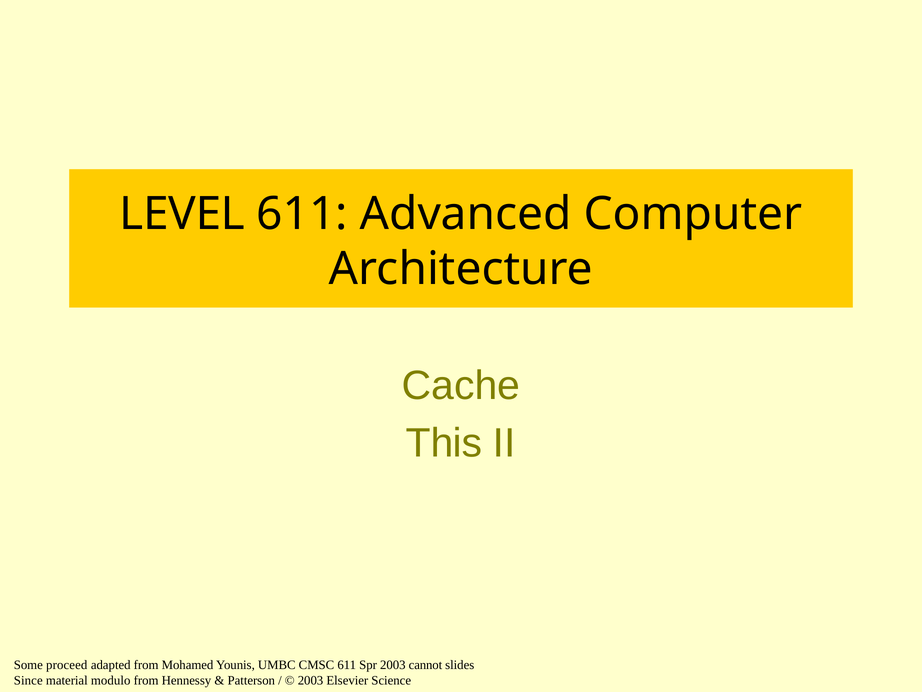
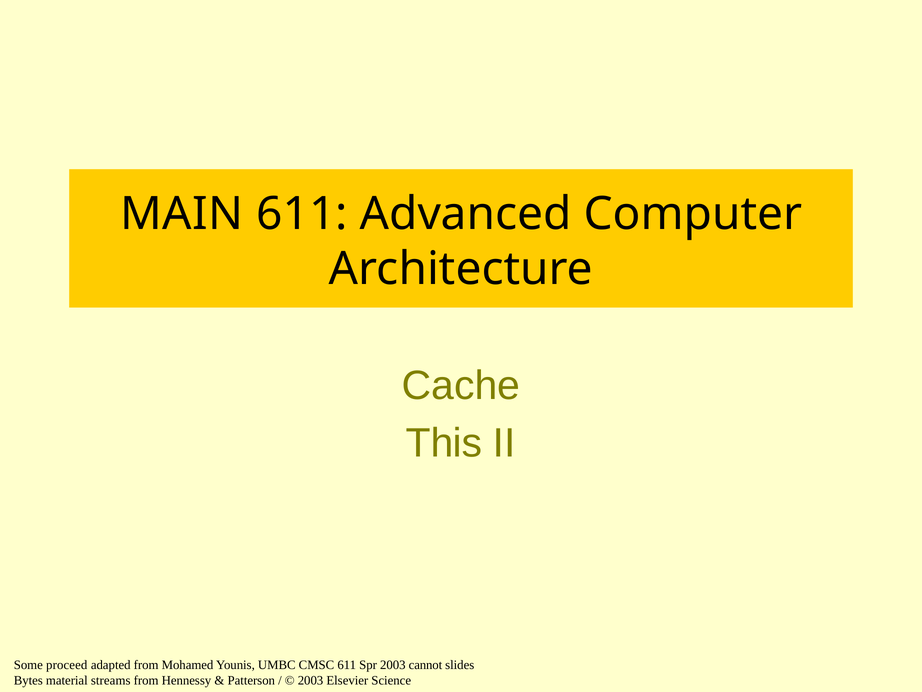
LEVEL: LEVEL -> MAIN (182, 214)
Since: Since -> Bytes (28, 680)
modulo: modulo -> streams (111, 680)
